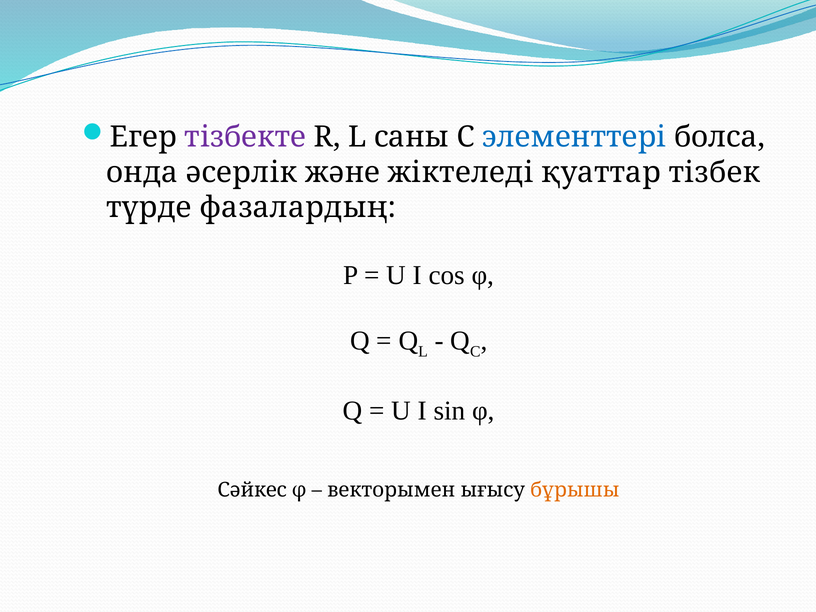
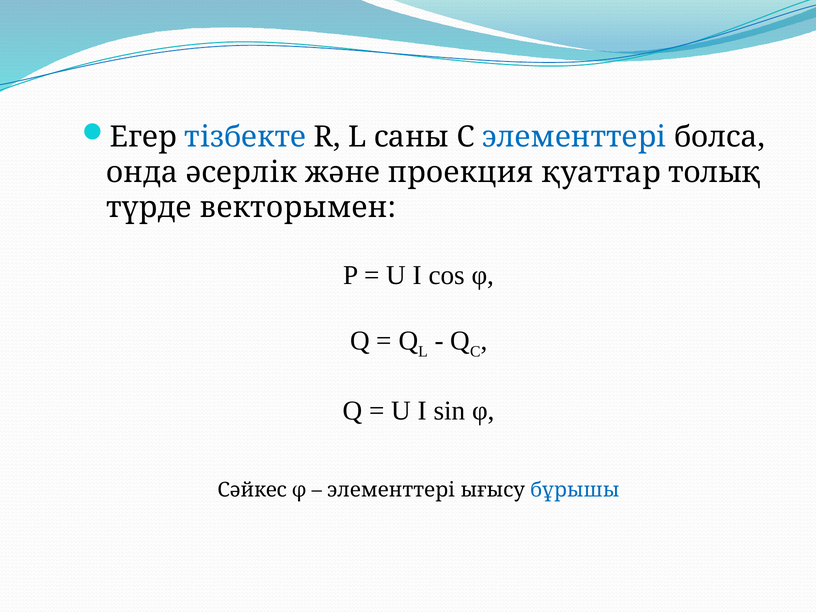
тізбекте colour: purple -> blue (245, 137)
жіктеледі: жіктеледі -> проекция (461, 172)
тізбек: тізбек -> толық (715, 172)
фазалардың: фазалардың -> векторымен (298, 208)
векторымен: векторымен -> элементтері (391, 490)
бұрышы colour: orange -> blue (575, 490)
